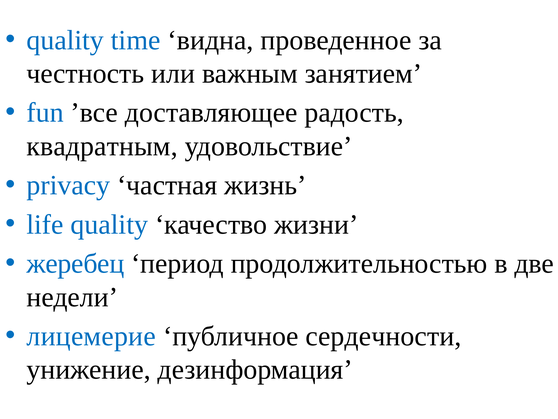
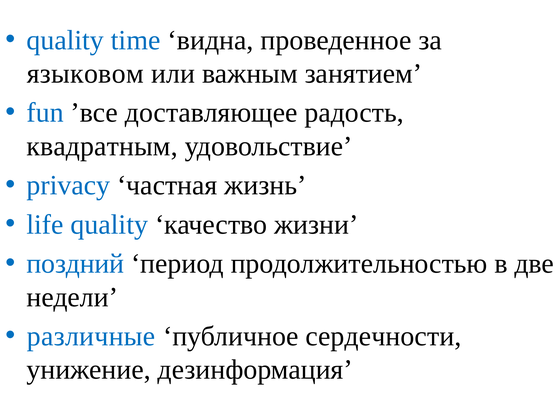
честность: честность -> языковом (85, 74)
жеребец: жеребец -> поздний (75, 263)
лицемерие: лицемерие -> различные (91, 336)
